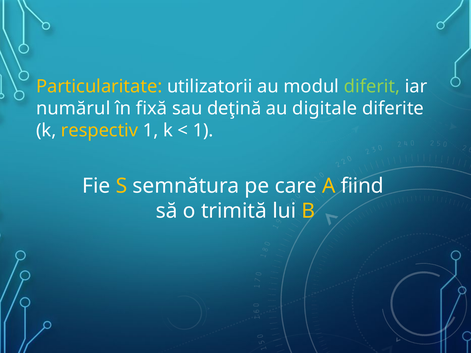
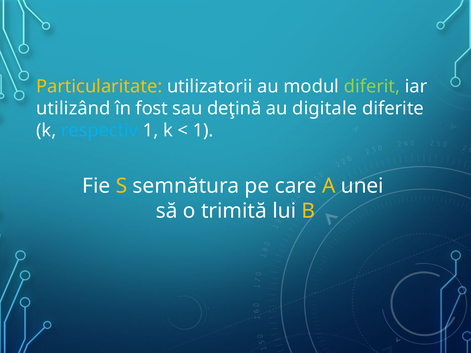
numărul: numărul -> utilizând (73, 109)
fixă: fixă -> fost (152, 109)
respectiv colour: yellow -> light blue (100, 130)
fiind: fiind -> unei (362, 186)
